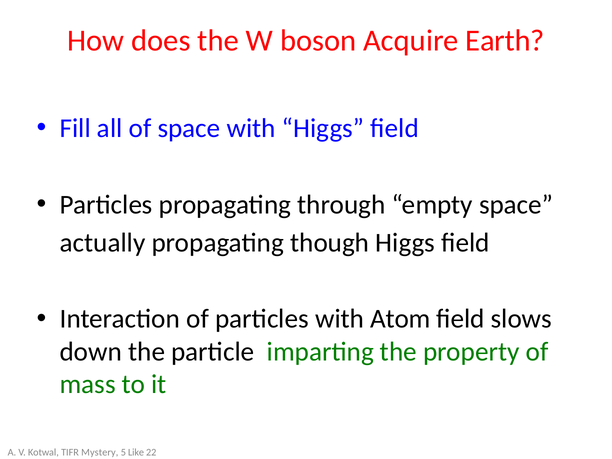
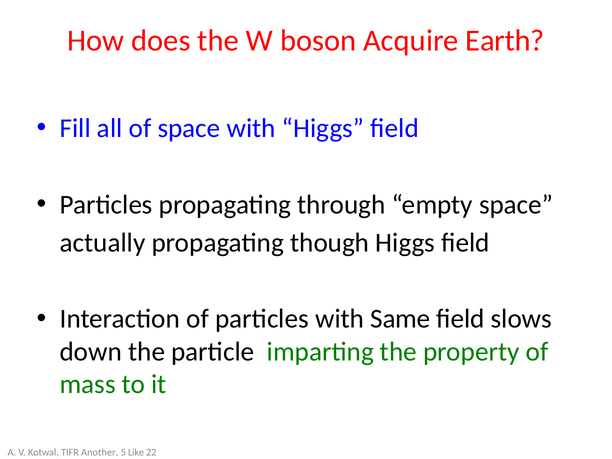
Atom: Atom -> Same (400, 319)
Mystery: Mystery -> Another (100, 452)
